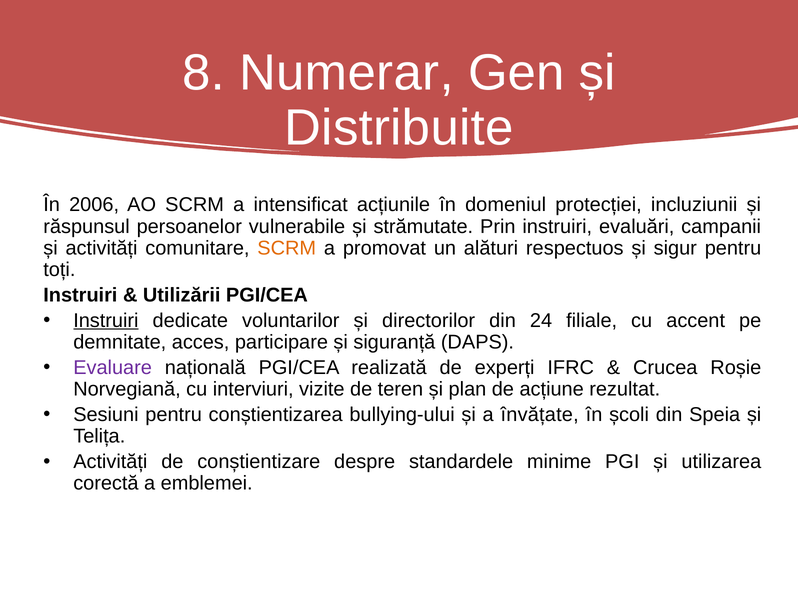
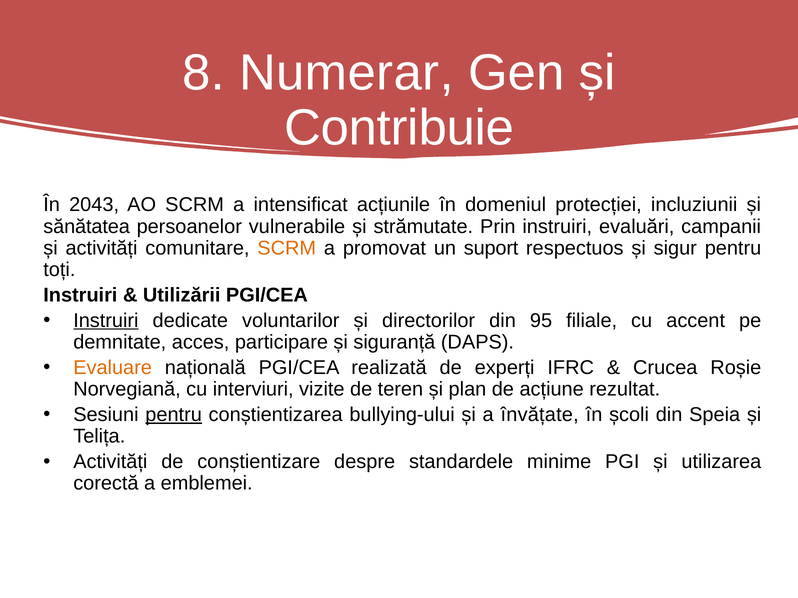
Distribuite: Distribuite -> Contribuie (399, 128)
2006: 2006 -> 2043 (94, 205)
răspunsul: răspunsul -> sănătatea (87, 227)
alături: alături -> suport (491, 248)
24: 24 -> 95 (541, 321)
Evaluare colour: purple -> orange (113, 368)
pentru underline: none -> present (174, 415)
